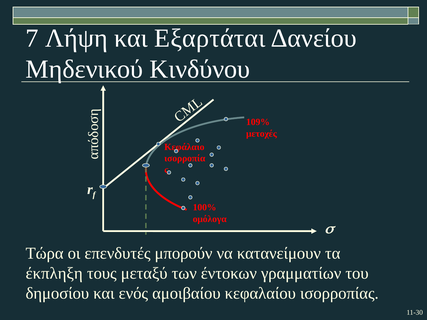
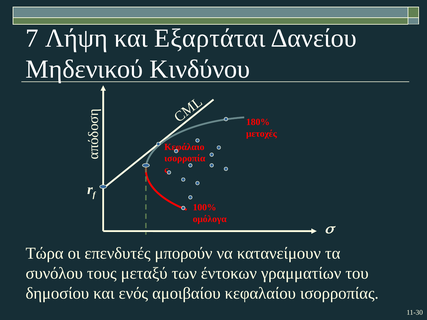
109%: 109% -> 180% (258, 122)
έκπληξη: έκπληξη -> συνόλου (54, 274)
